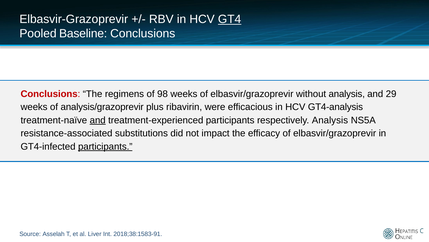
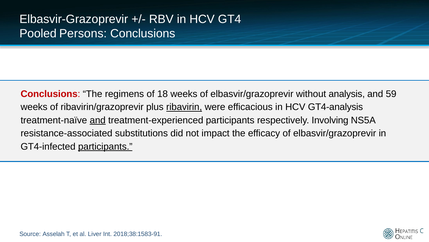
GT4 underline: present -> none (230, 19)
Baseline: Baseline -> Persons (83, 33)
98: 98 -> 18 (163, 94)
29: 29 -> 59 (391, 94)
analysis/grazoprevir: analysis/grazoprevir -> ribavirin/grazoprevir (102, 107)
ribavirin underline: none -> present (184, 107)
respectively Analysis: Analysis -> Involving (330, 120)
